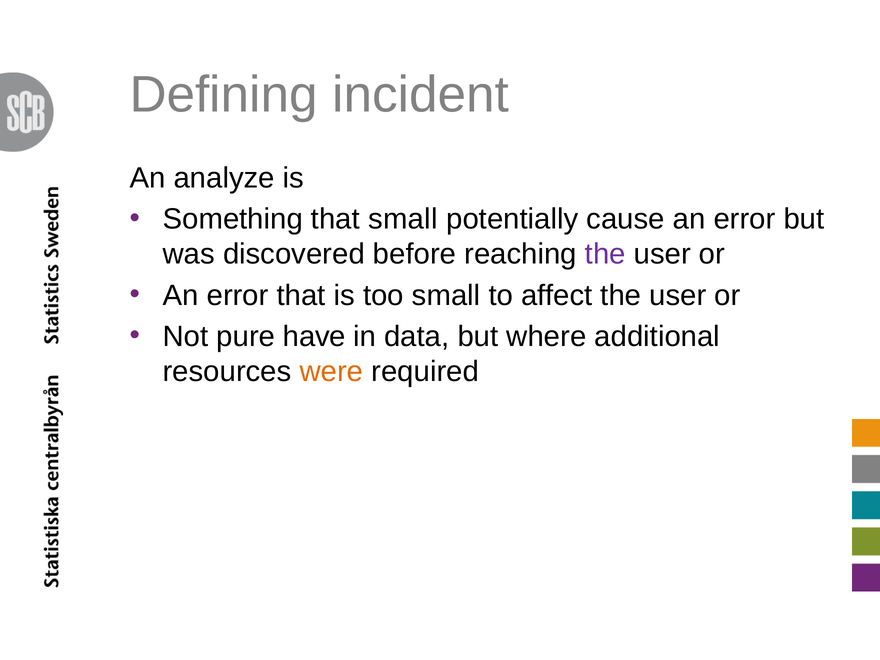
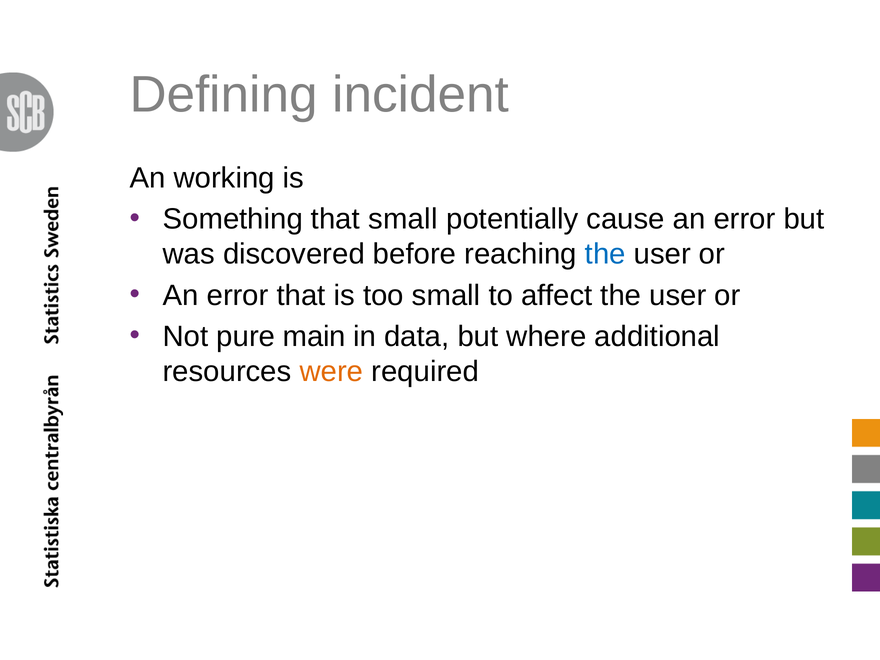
analyze: analyze -> working (224, 178)
the colour: purple -> blue (605, 254)
have: have -> main (314, 336)
